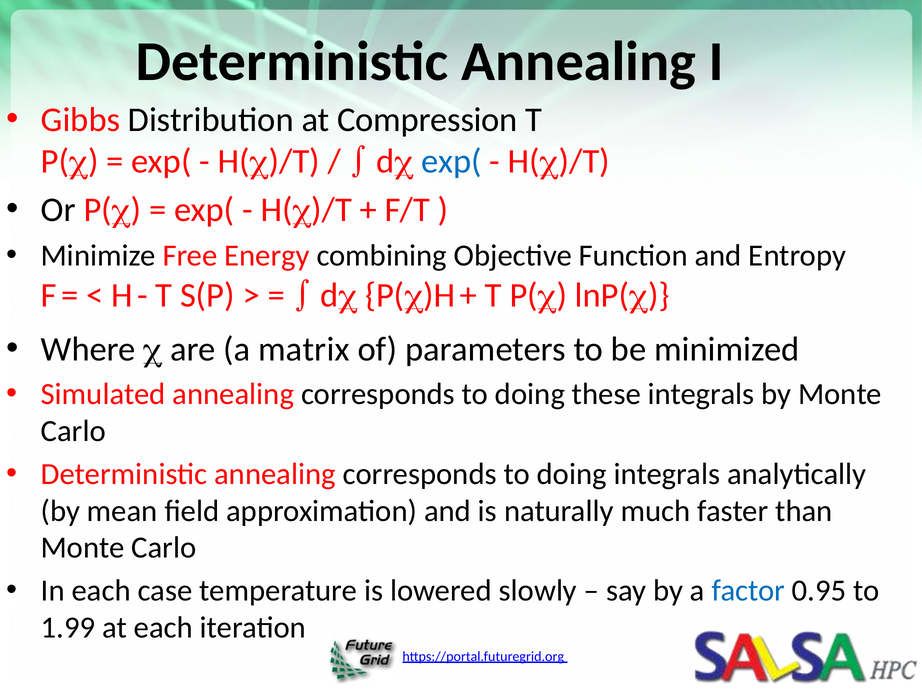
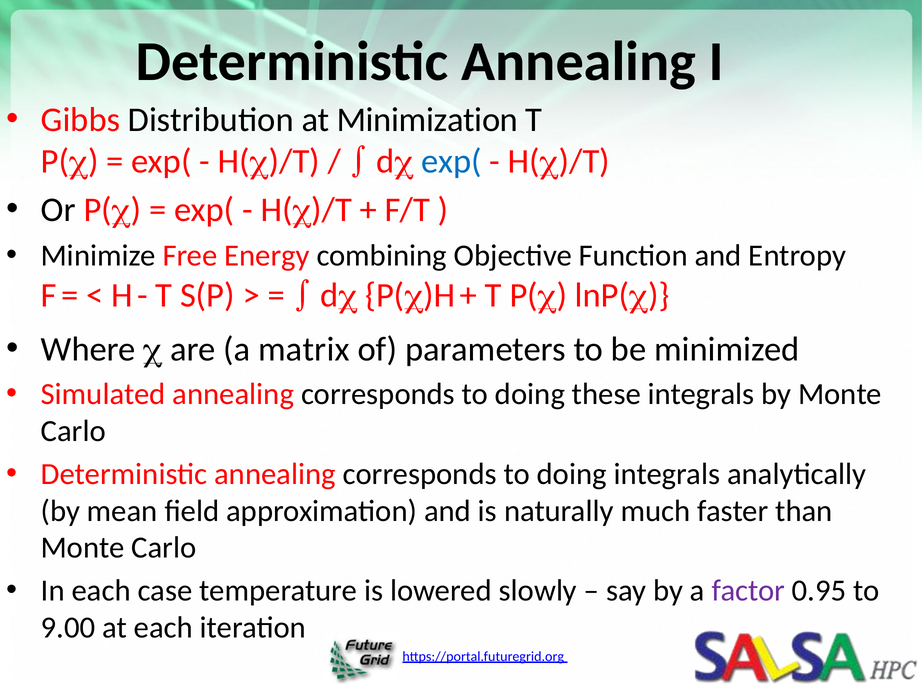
Compression: Compression -> Minimization (427, 120)
factor colour: blue -> purple (748, 591)
1.99: 1.99 -> 9.00 (68, 628)
